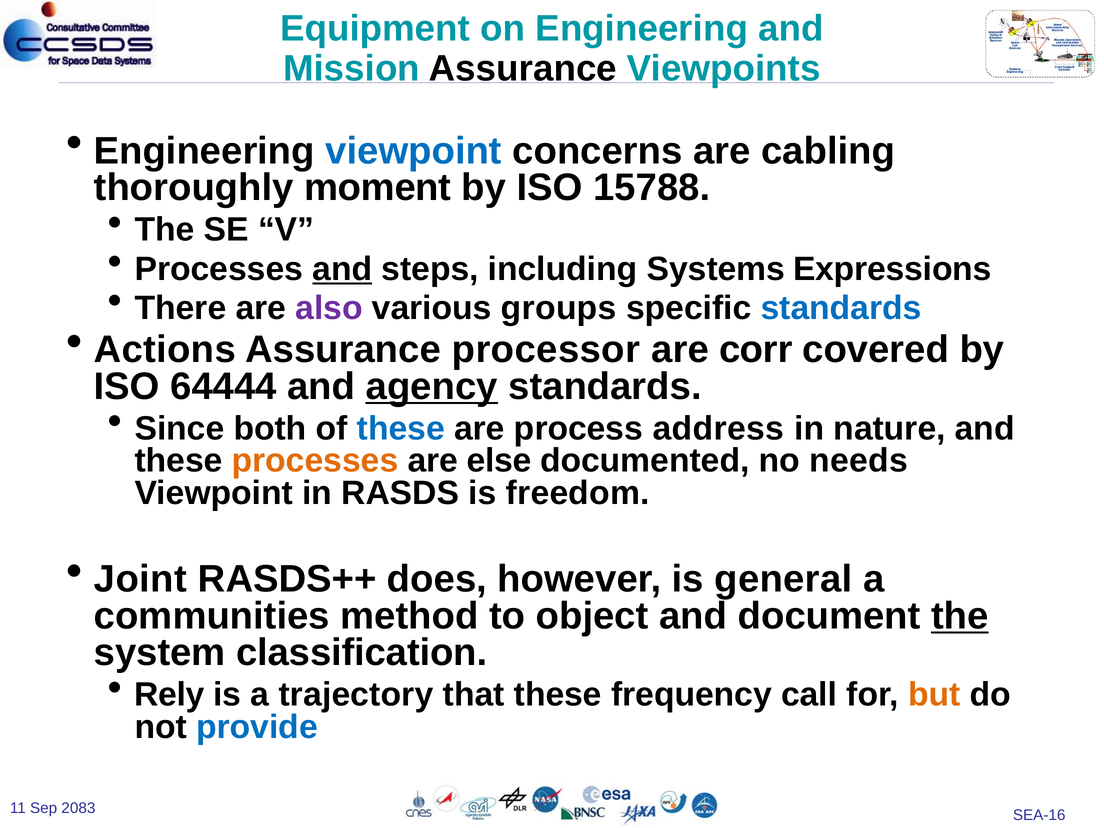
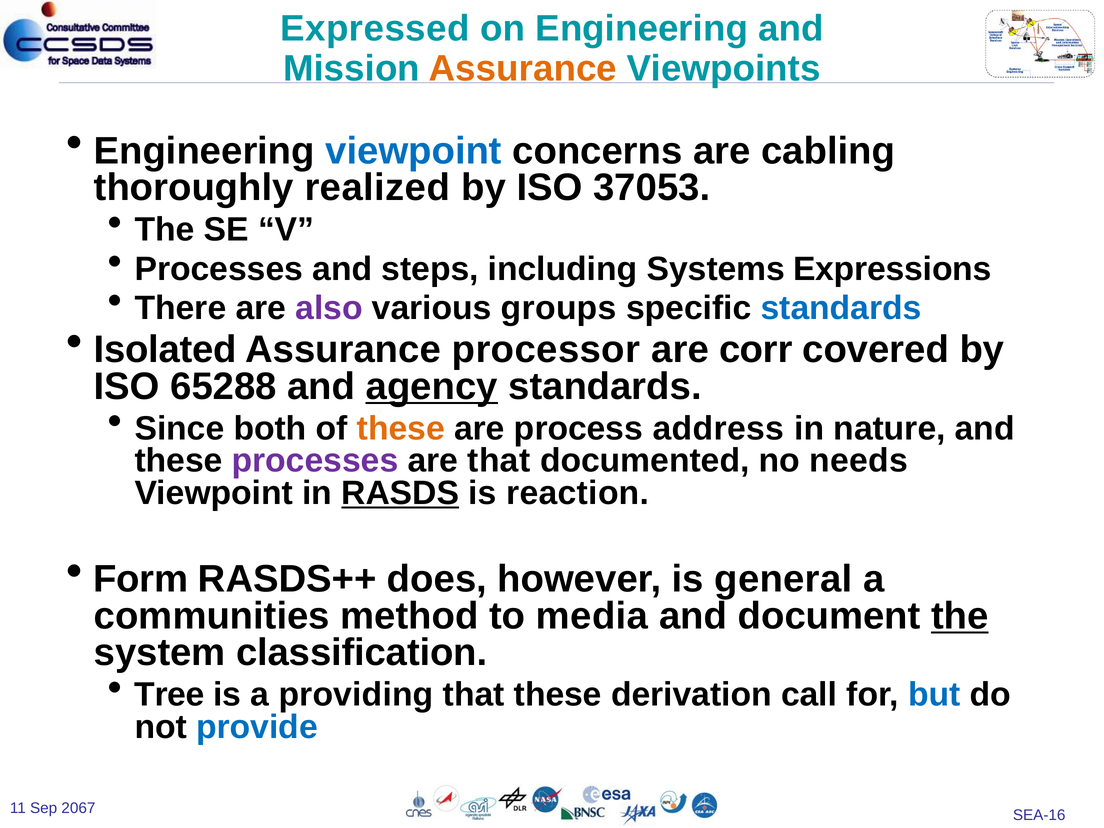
Equipment: Equipment -> Expressed (375, 29)
Assurance colour: black -> orange (523, 69)
moment: moment -> realized (377, 188)
15788: 15788 -> 37053 (652, 188)
and underline: present -> none (342, 269)
Actions: Actions -> Isolated (165, 350)
64444: 64444 -> 65288 (223, 386)
these colour: blue -> orange (401, 428)
processes colour: orange -> purple (315, 461)
are else: else -> that (499, 461)
RASDS underline: none -> present (400, 493)
freedom: freedom -> reaction (578, 493)
Joint: Joint -> Form (141, 579)
object: object -> media (592, 616)
Rely: Rely -> Tree (169, 695)
trajectory: trajectory -> providing (356, 695)
frequency: frequency -> derivation (691, 695)
but colour: orange -> blue (934, 695)
2083: 2083 -> 2067 (78, 808)
